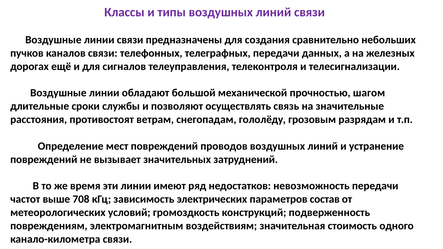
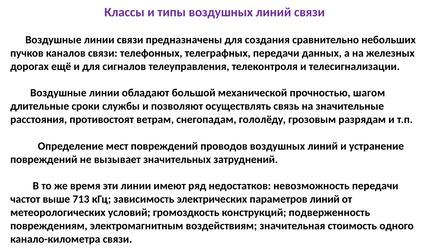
708: 708 -> 713 (81, 199)
параметров состав: состав -> линий (325, 199)
